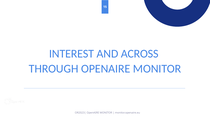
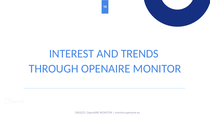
ACROSS: ACROSS -> TRENDS (140, 54)
